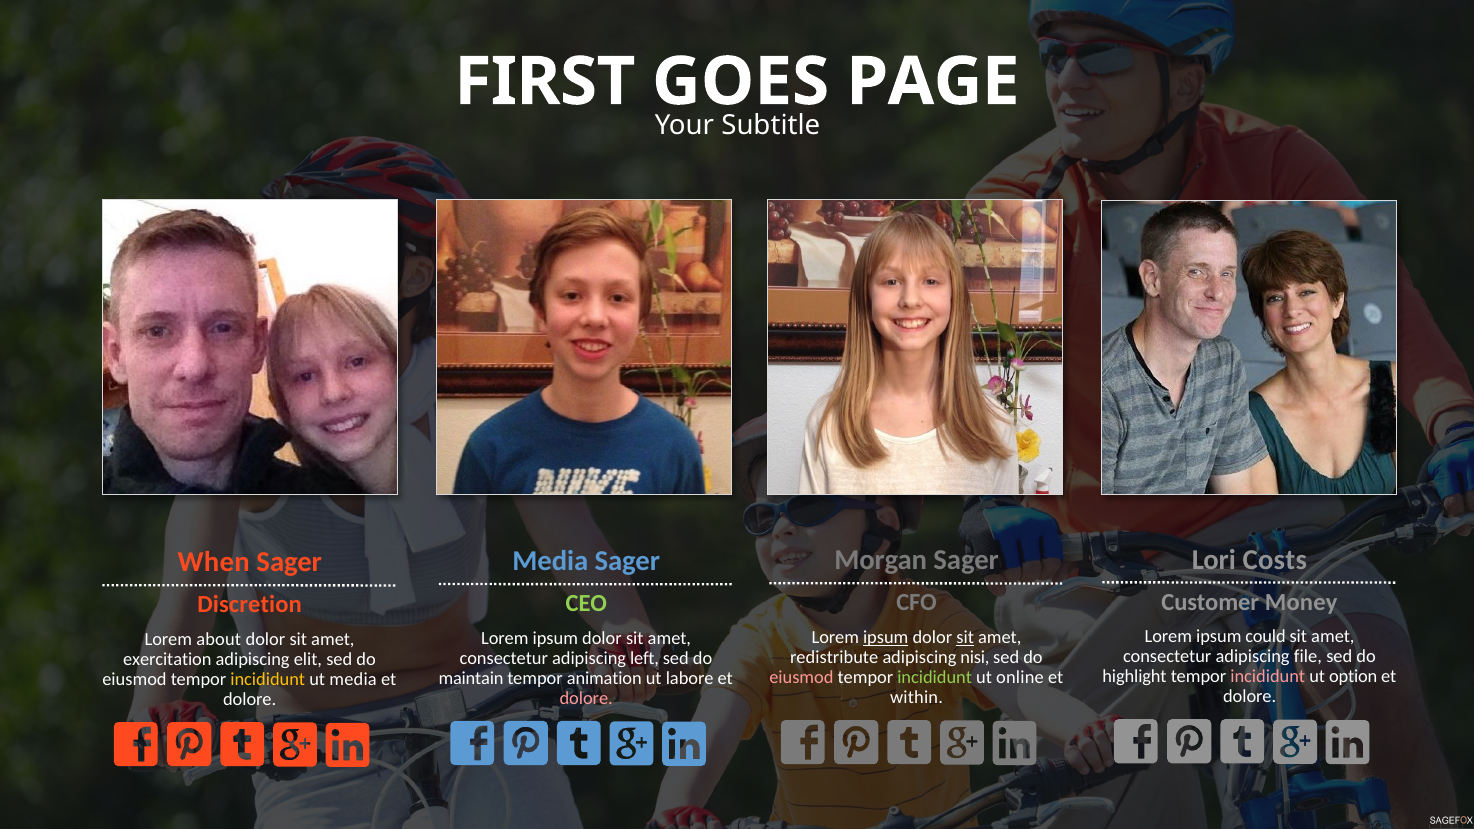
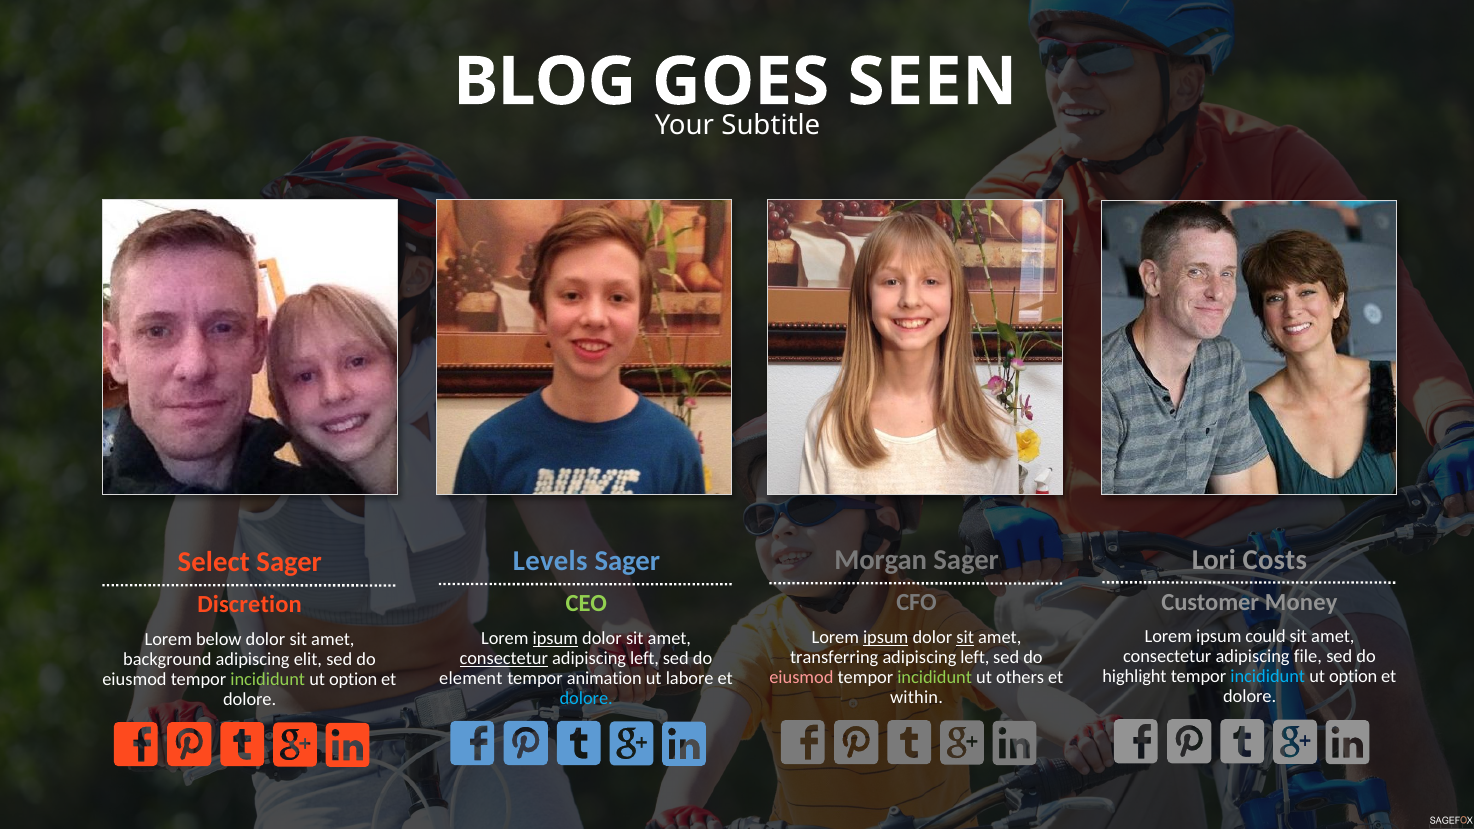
FIRST: FIRST -> BLOG (545, 82)
PAGE: PAGE -> SEEN (932, 82)
Media: Media -> Levels (550, 561)
When: When -> Select (214, 563)
ipsum underline: none -> present (555, 638)
about: about -> below (219, 640)
redistribute: redistribute -> transferring (834, 657)
nisi: nisi -> left (975, 657)
consectetur underline: none -> present (504, 658)
exercitation: exercitation -> background (167, 659)
incididunt colour: pink -> light blue (1268, 676)
online: online -> others (1020, 677)
maintain: maintain -> element (471, 678)
incididunt colour: yellow -> light green (268, 679)
media: media -> option (353, 679)
dolore colour: pink -> light blue (586, 698)
